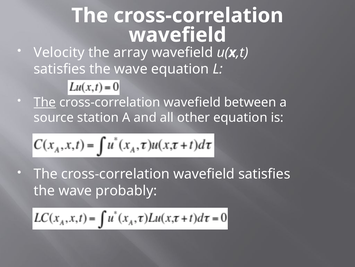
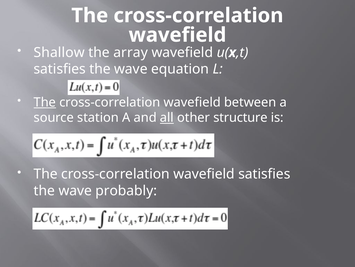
Velocity: Velocity -> Shallow (59, 52)
all underline: none -> present (167, 117)
other equation: equation -> structure (240, 117)
